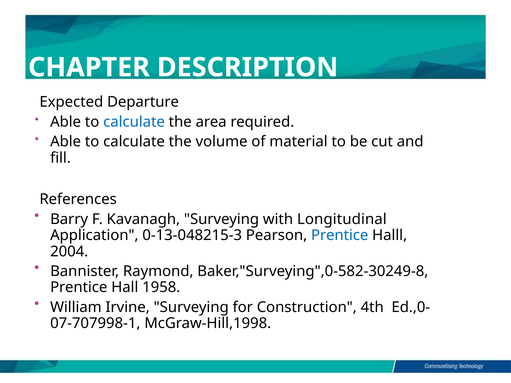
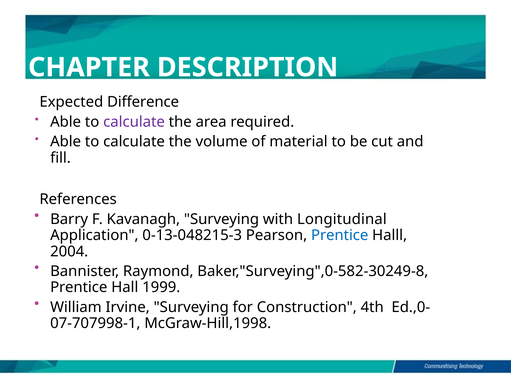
Departure: Departure -> Difference (143, 102)
calculate colour: blue -> purple (134, 122)
1958: 1958 -> 1999 (161, 288)
